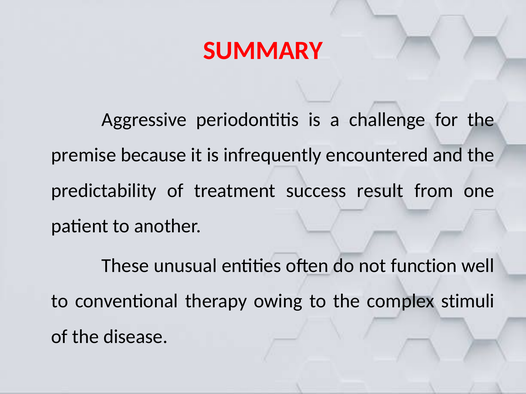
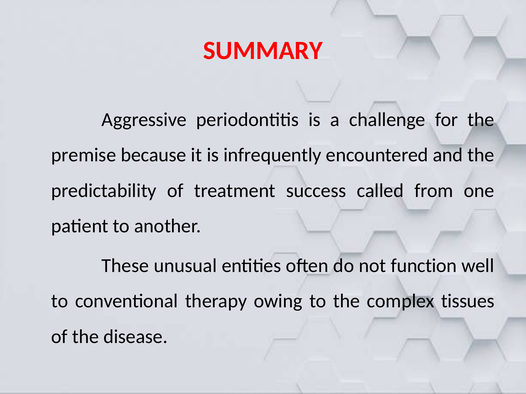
result: result -> called (380, 191)
stimuli: stimuli -> tissues (468, 302)
